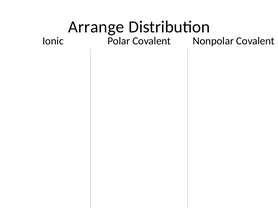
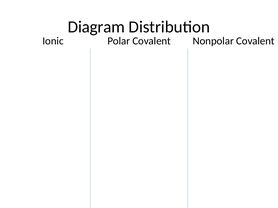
Arrange: Arrange -> Diagram (96, 27)
